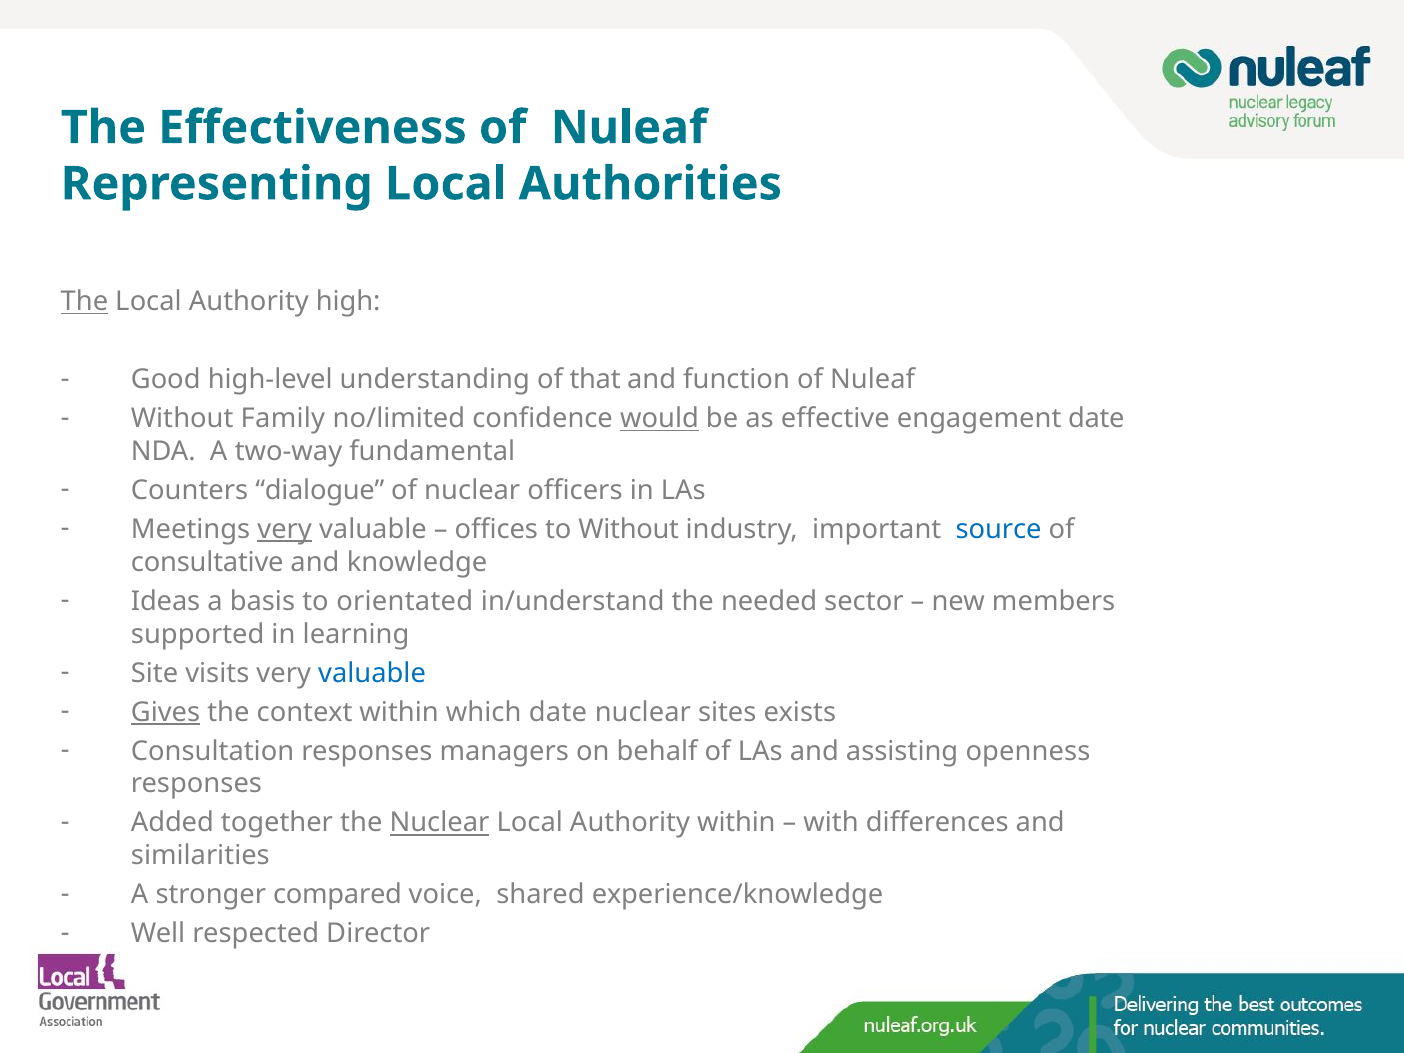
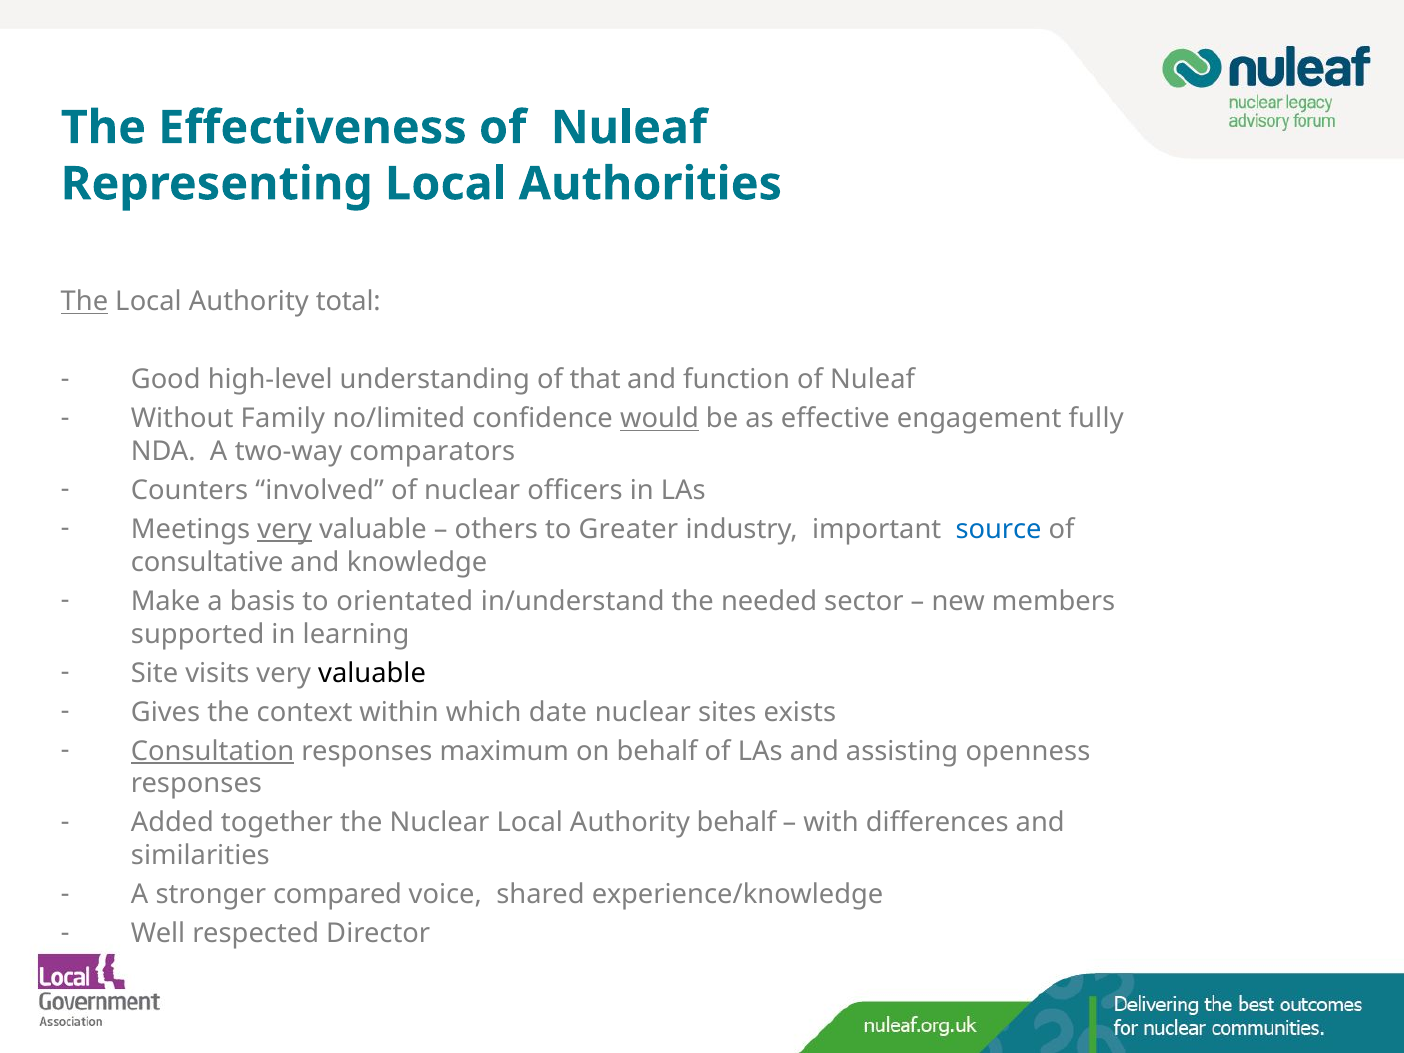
high: high -> total (348, 302)
engagement date: date -> fully (1096, 419)
fundamental: fundamental -> comparators (432, 451)
dialogue: dialogue -> involved (320, 490)
offices: offices -> others (496, 529)
to Without: Without -> Greater (628, 529)
Ideas: Ideas -> Make (166, 601)
valuable colour: blue -> black (372, 673)
Gives underline: present -> none (166, 712)
Consultation underline: none -> present (213, 751)
managers: managers -> maximum (504, 751)
Nuclear underline: present -> none (439, 823)
Authority within: within -> behalf (736, 823)
